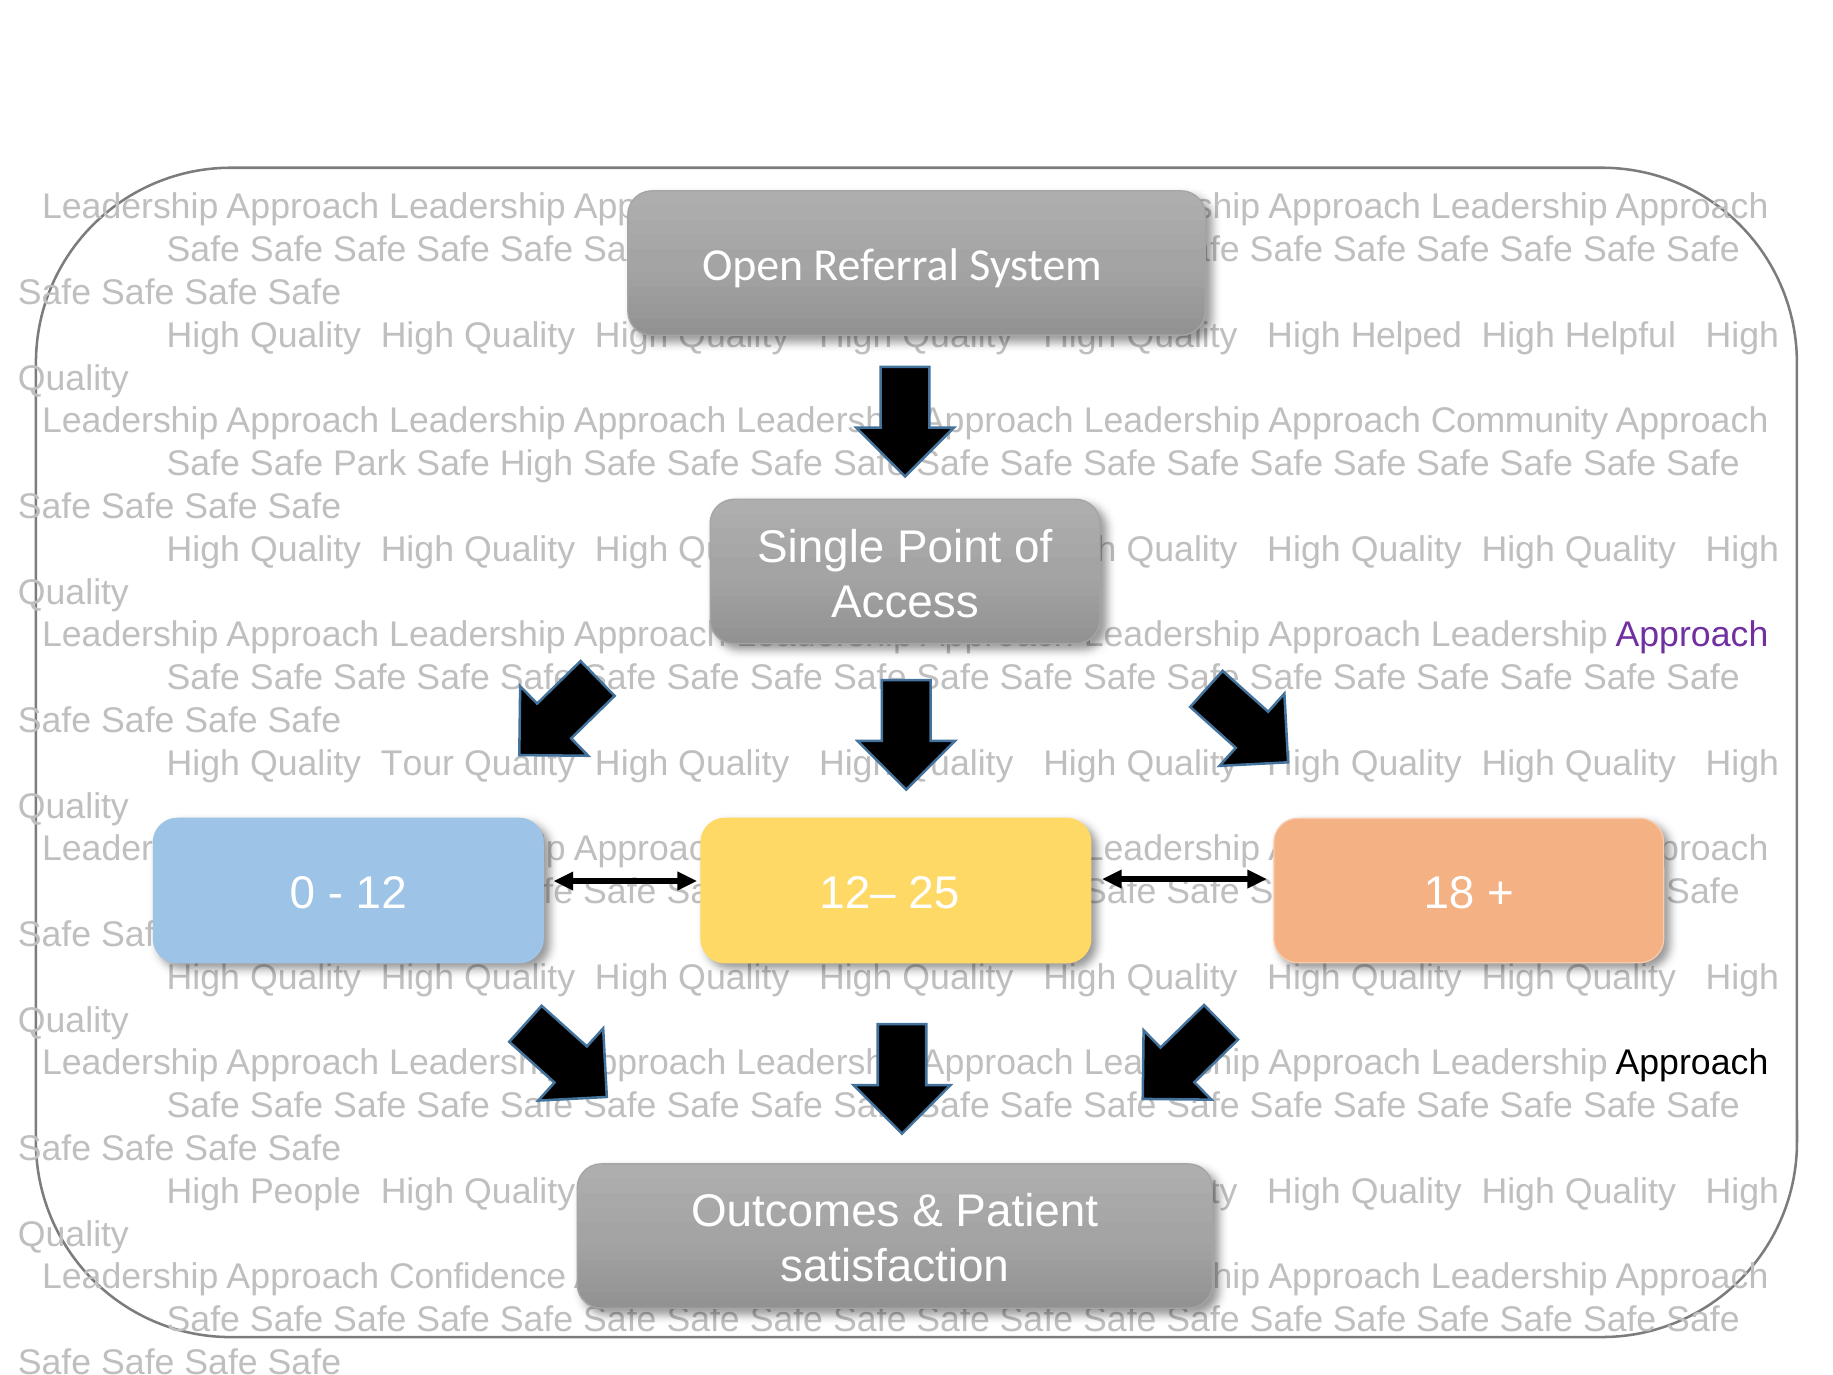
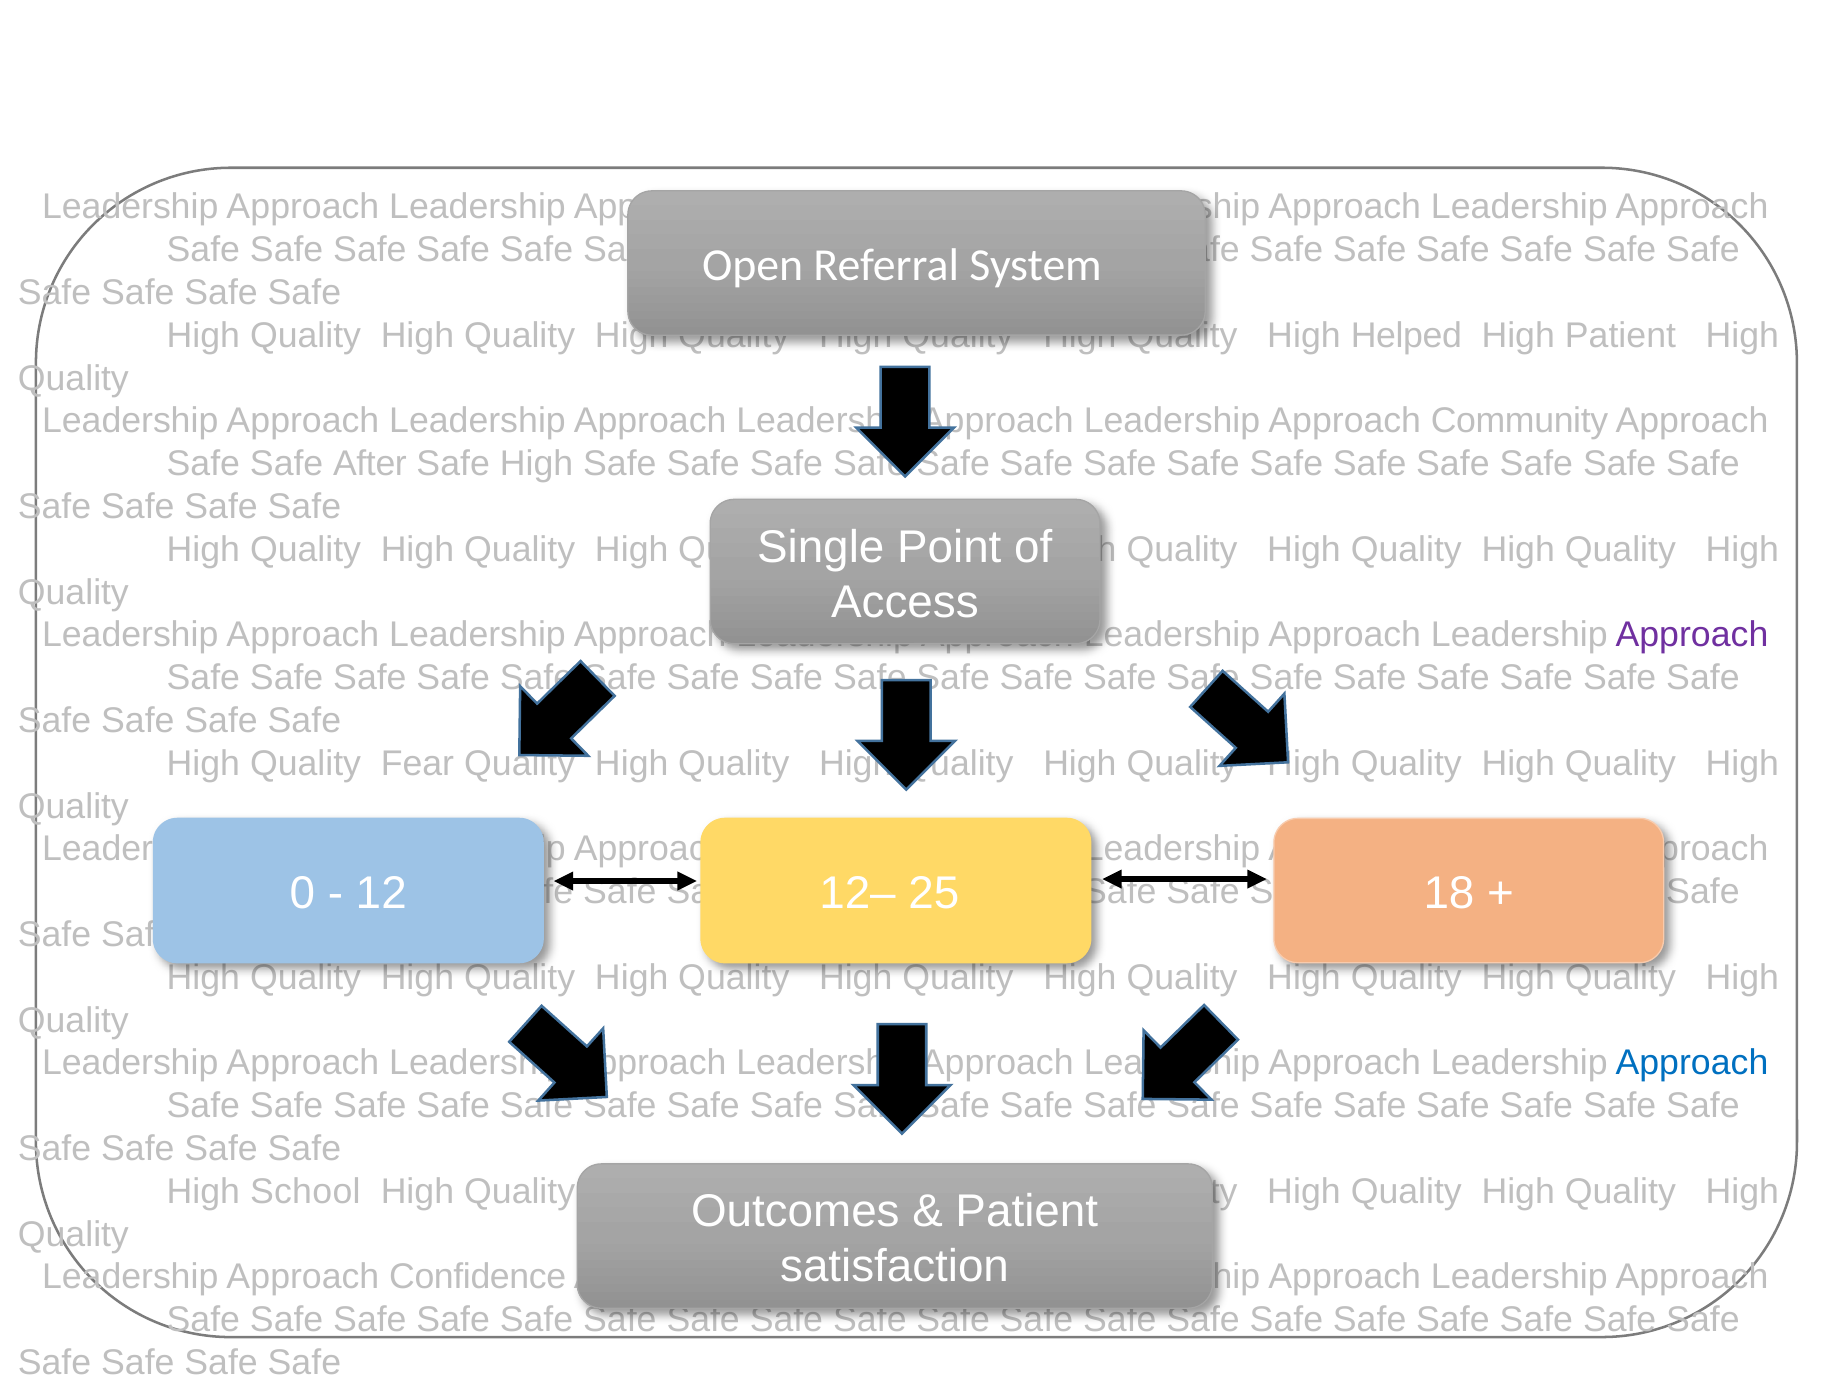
High Helpful: Helpful -> Patient (1620, 335)
Park: Park -> After (370, 464)
Tour: Tour -> Fear (417, 763)
Approach colour: black -> blue (1692, 1063)
People: People -> School (305, 1191)
